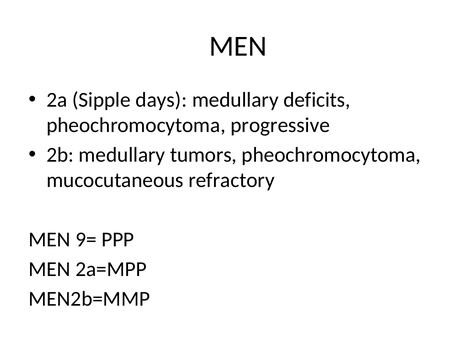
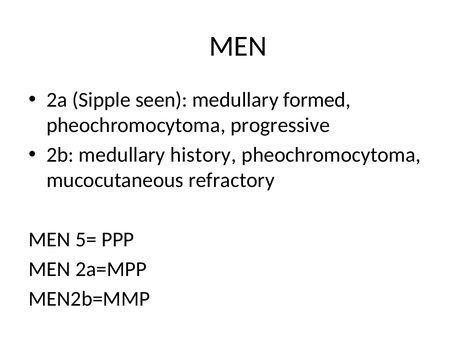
days: days -> seen (161, 100)
deficits: deficits -> formed (317, 100)
tumors: tumors -> history (203, 155)
9=: 9= -> 5= (86, 240)
